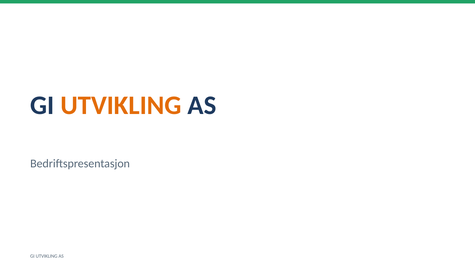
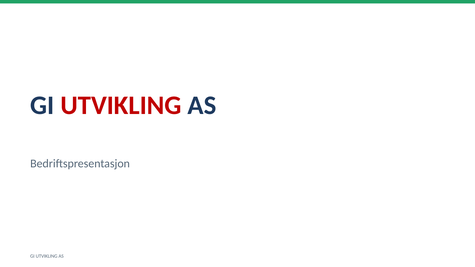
UTVIKLING colour: orange -> red (121, 105)
